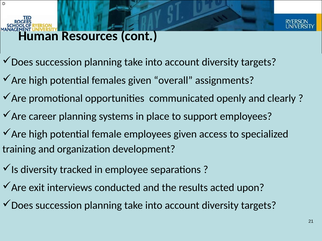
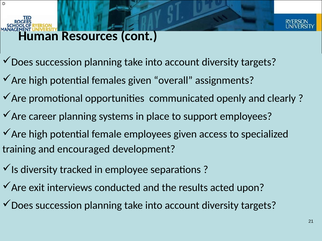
organization: organization -> encouraged (84, 149)
